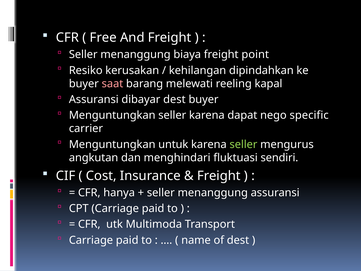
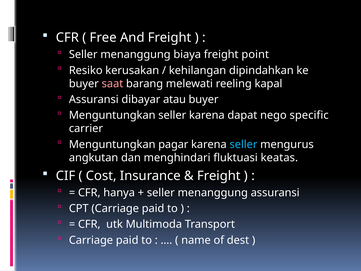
dibayar dest: dest -> atau (175, 99)
untuk: untuk -> pagar (173, 144)
seller colour: light green -> light blue (243, 144)
sendiri: sendiri -> keatas (279, 158)
